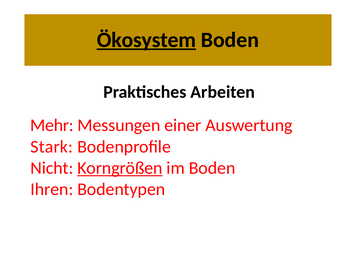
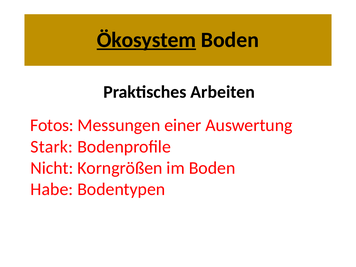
Mehr: Mehr -> Fotos (52, 125)
Korngrößen underline: present -> none (120, 168)
Ihren: Ihren -> Habe (52, 189)
